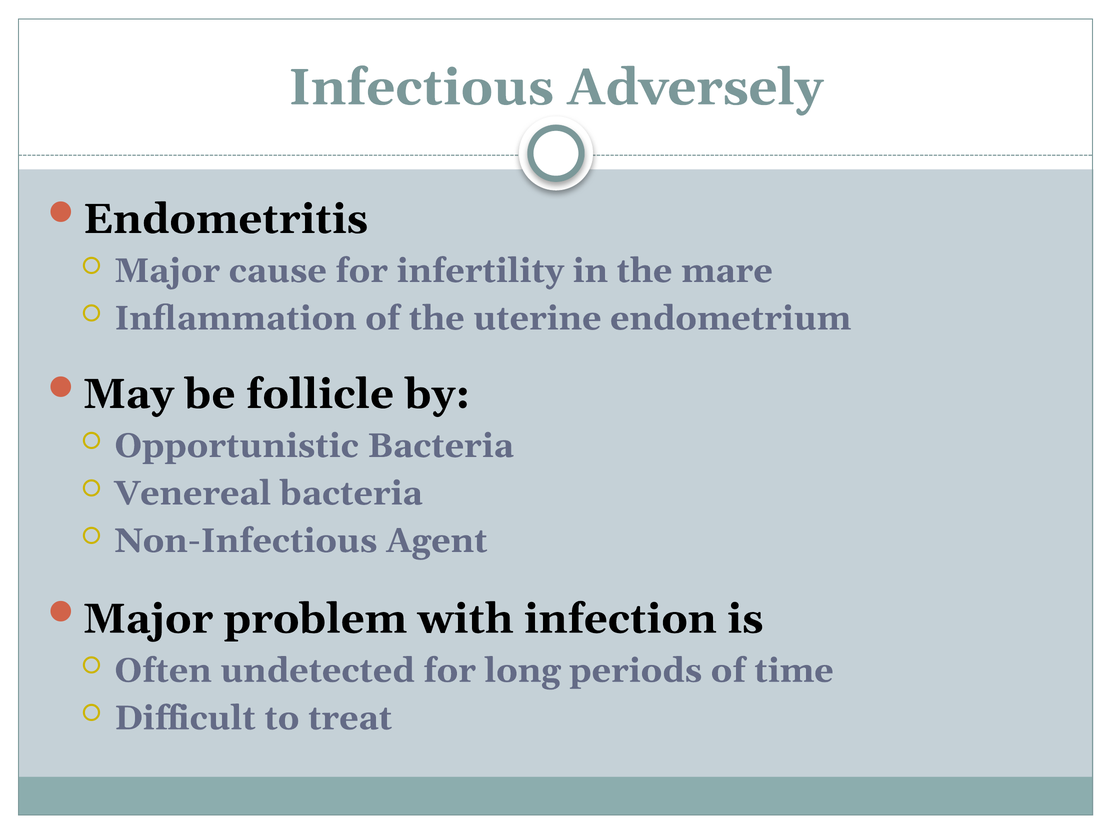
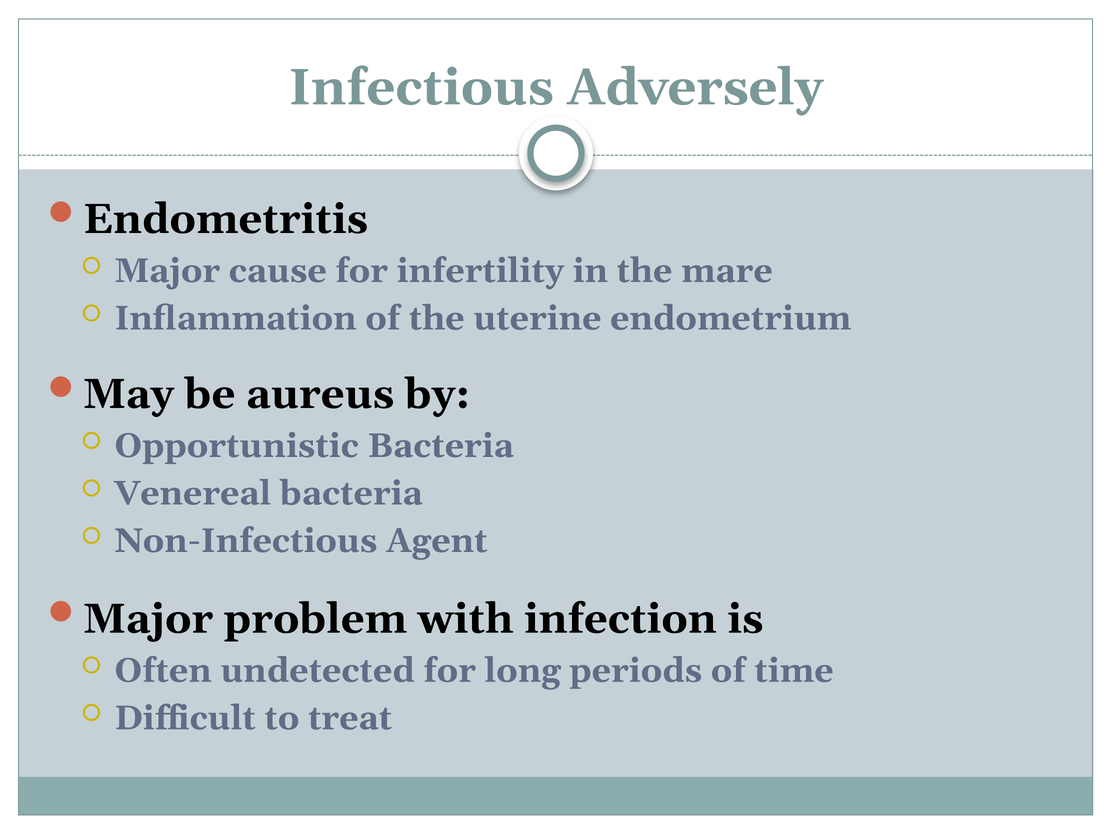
follicle: follicle -> aureus (320, 394)
